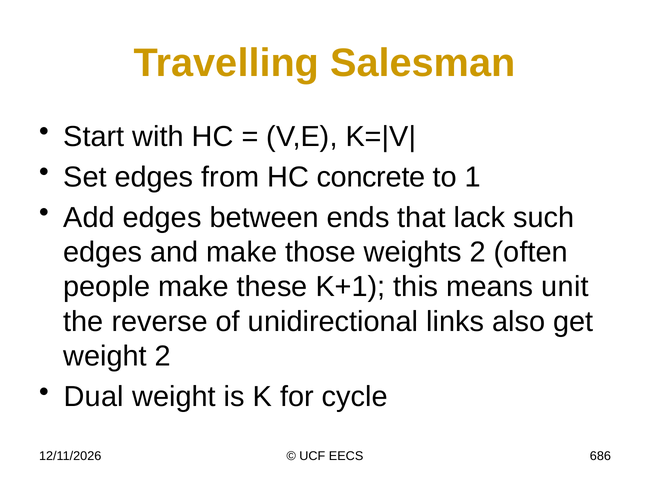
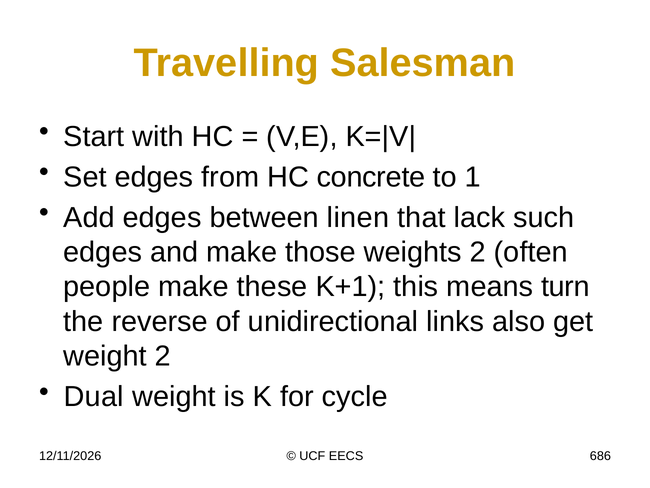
ends: ends -> linen (358, 217)
unit: unit -> turn (565, 287)
